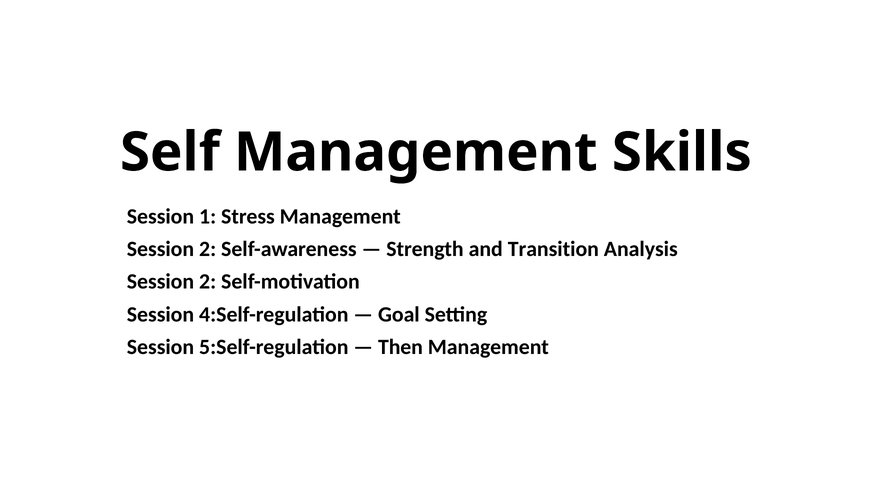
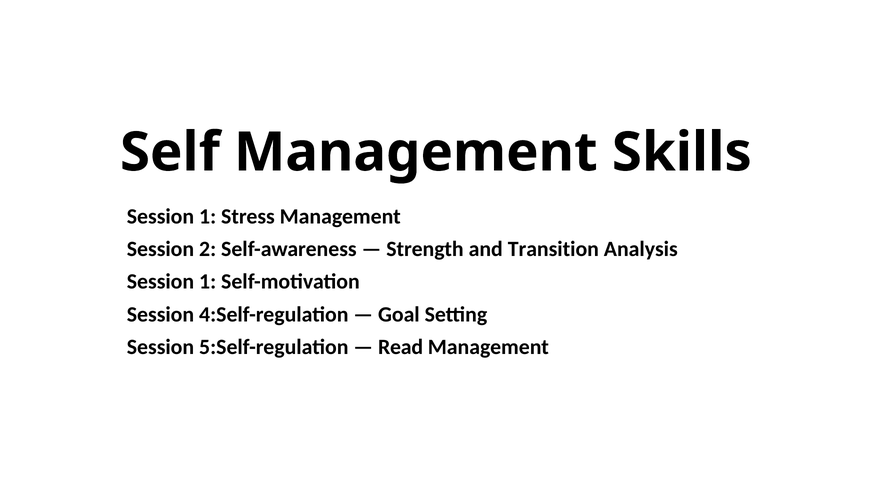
2: 2 -> 1 (208, 282)
Then: Then -> Read (401, 347)
